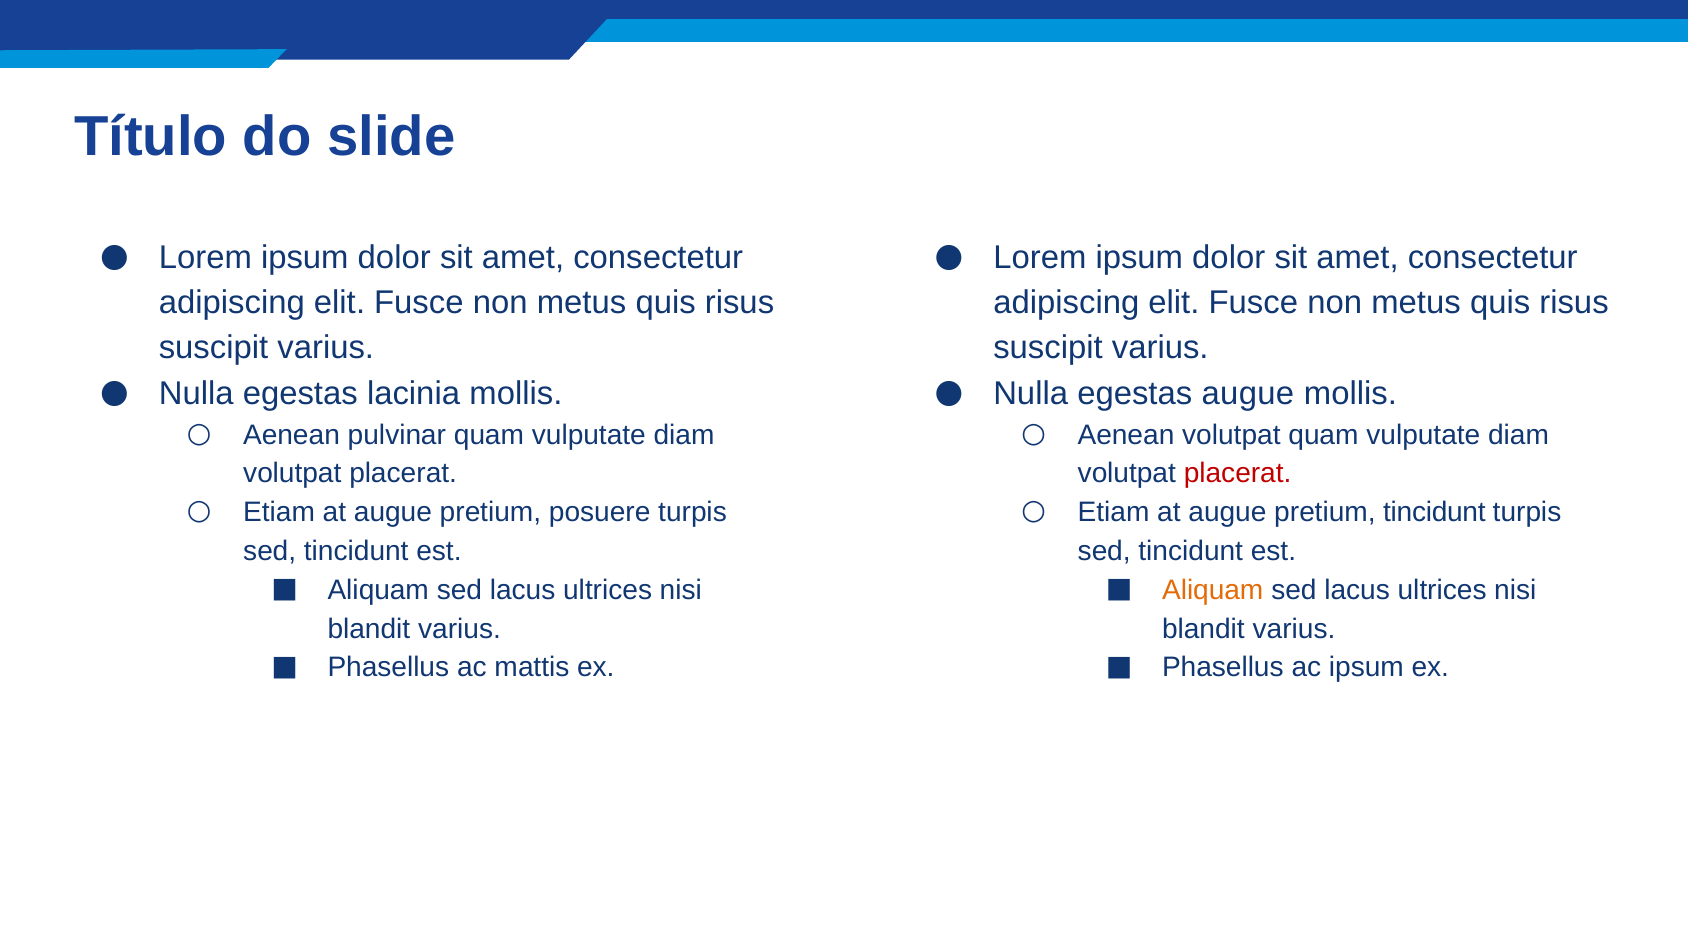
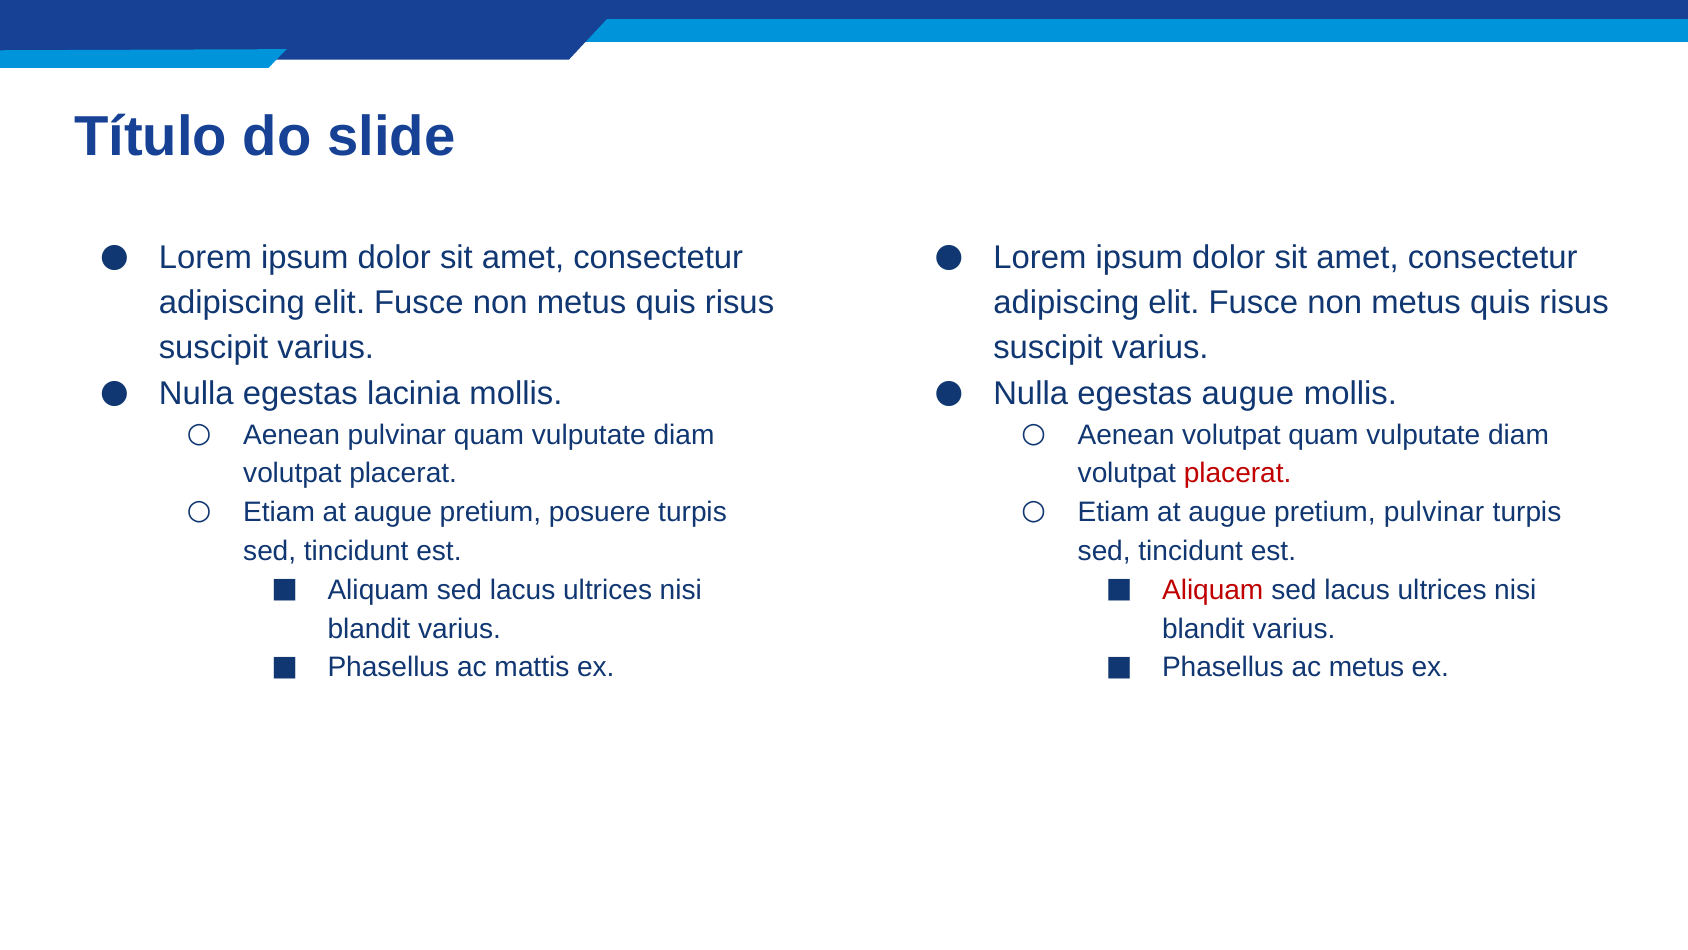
pretium tincidunt: tincidunt -> pulvinar (1434, 512)
Aliquam colour: orange -> red (1213, 590)
ac ipsum: ipsum -> metus (1367, 667)
